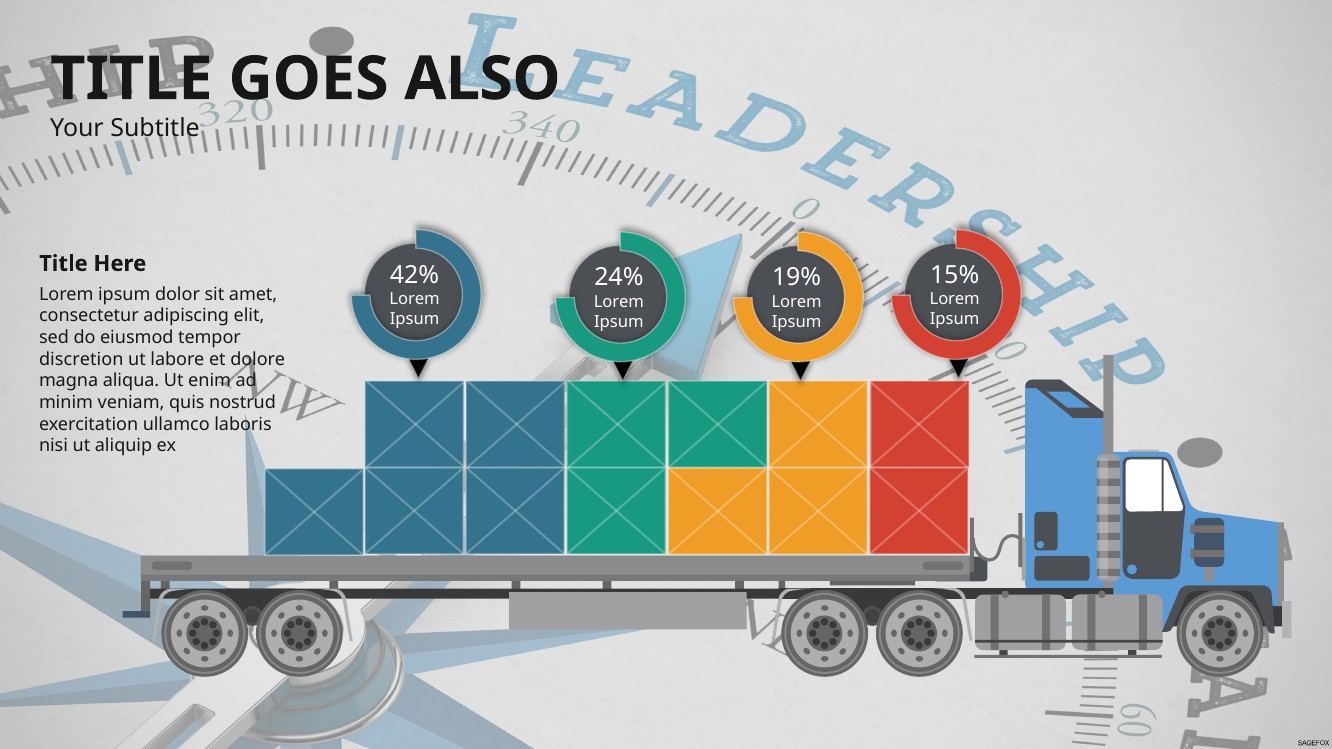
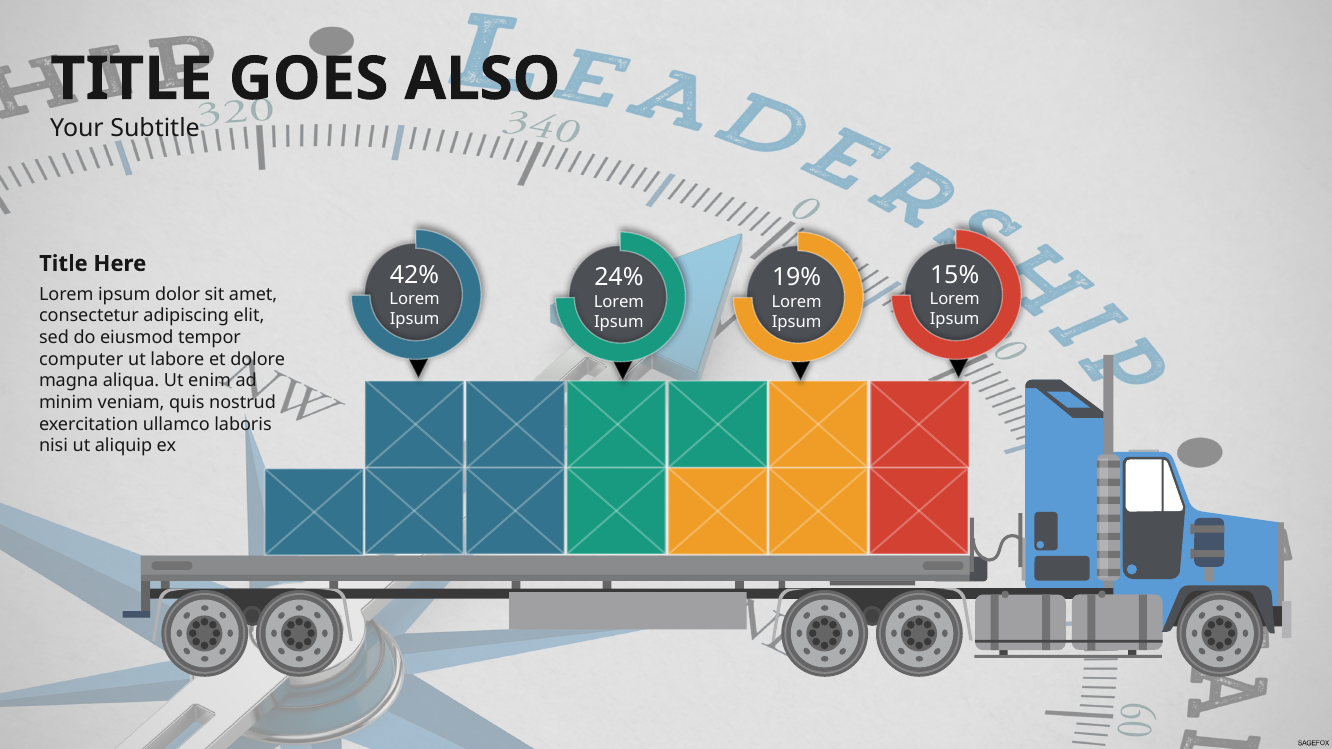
discretion: discretion -> computer (81, 359)
